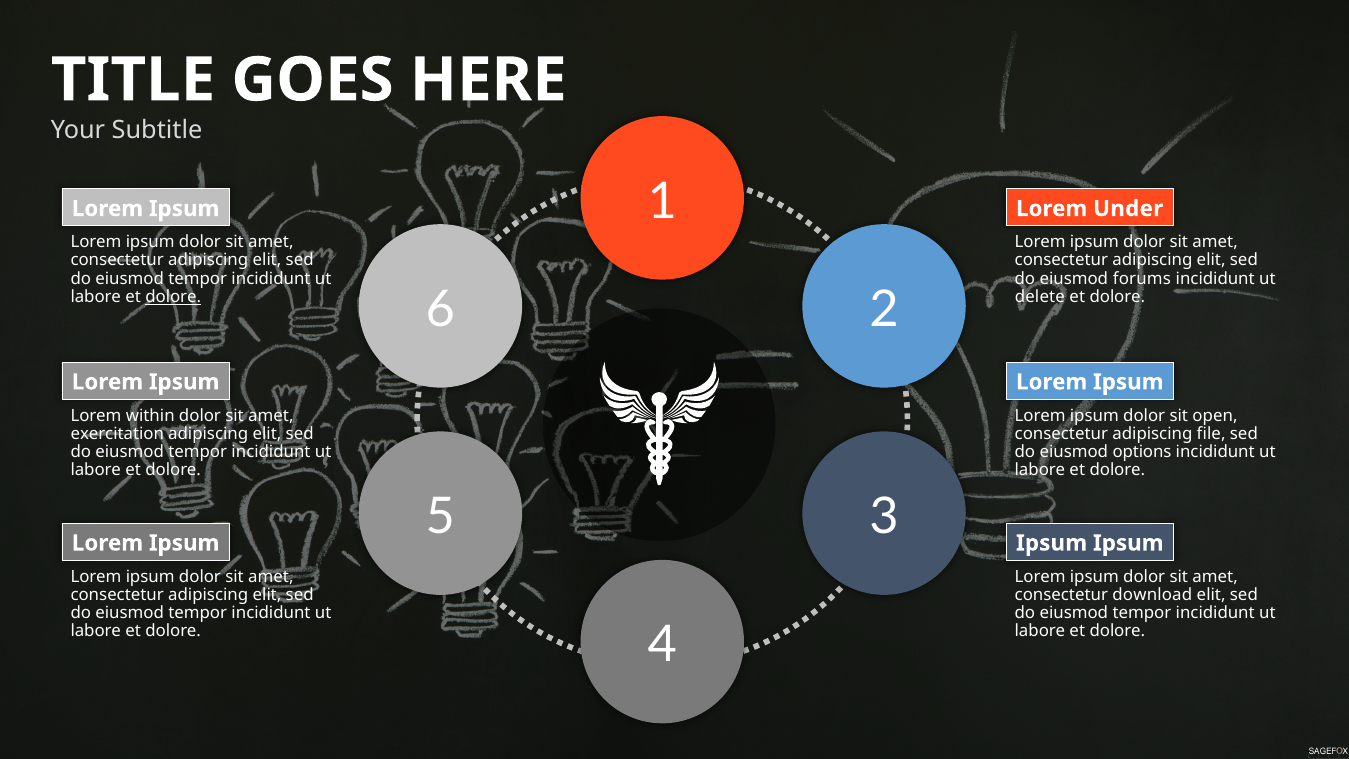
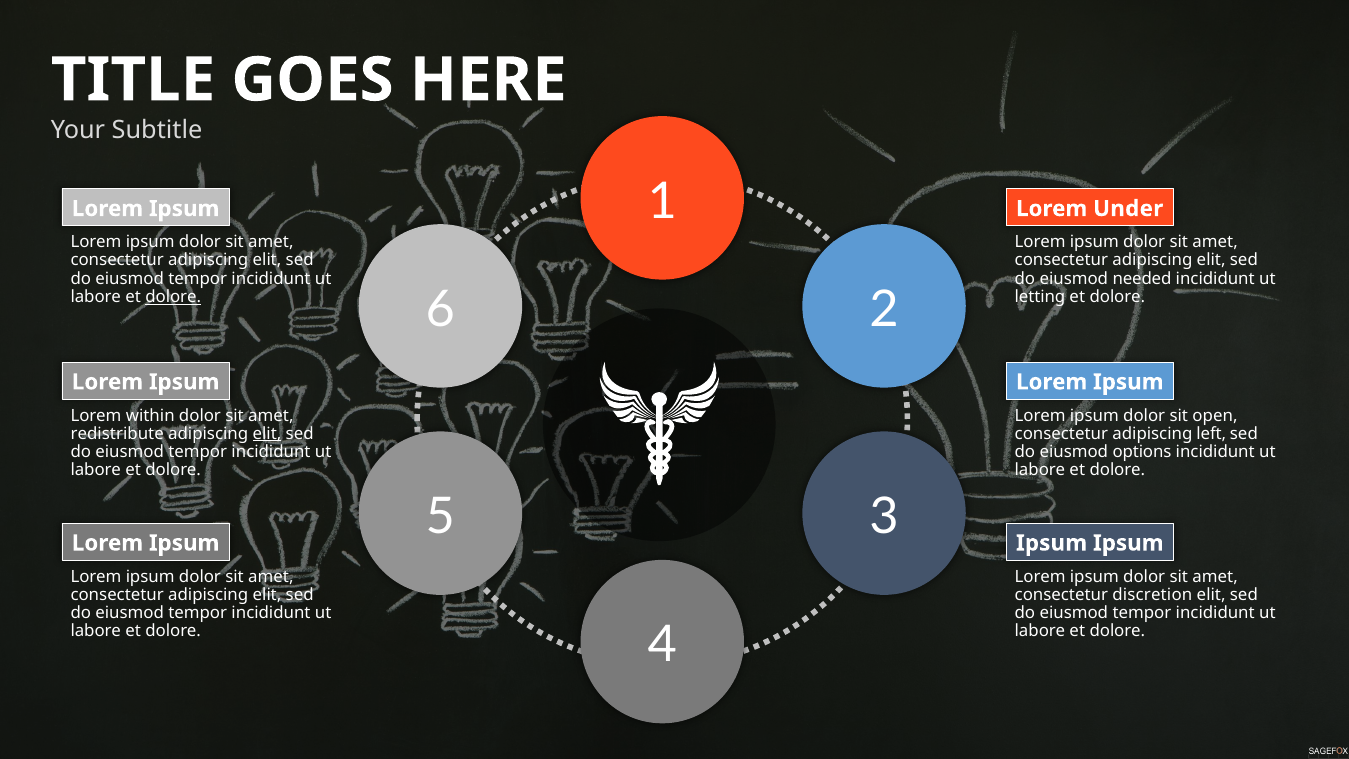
forums: forums -> needed (1142, 279)
delete: delete -> letting (1040, 297)
exercitation: exercitation -> redistribute (117, 434)
elit underline: none -> present (267, 434)
file: file -> left (1211, 434)
download: download -> discretion (1152, 595)
